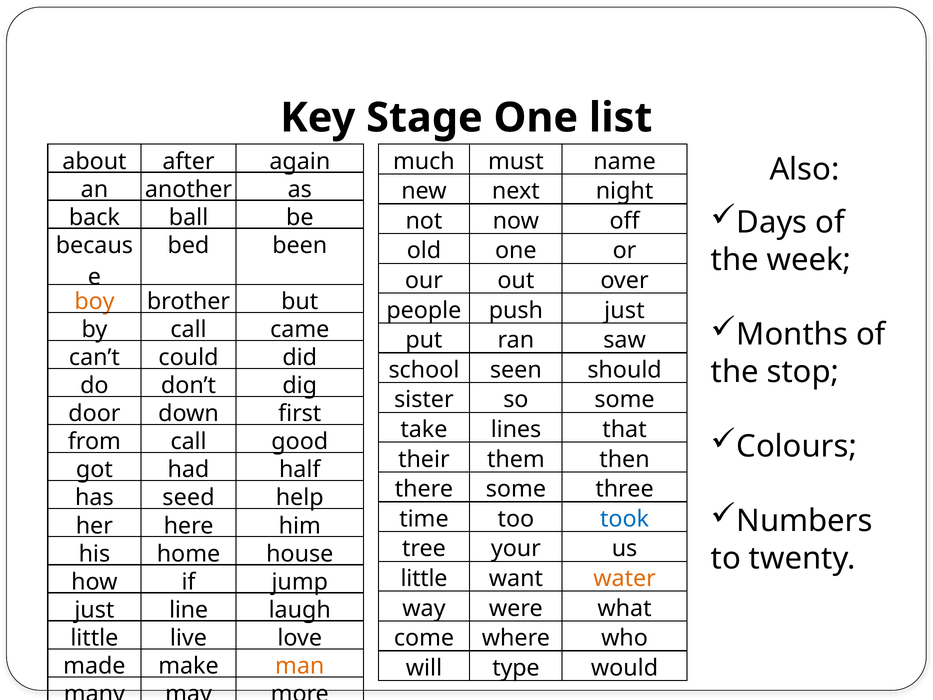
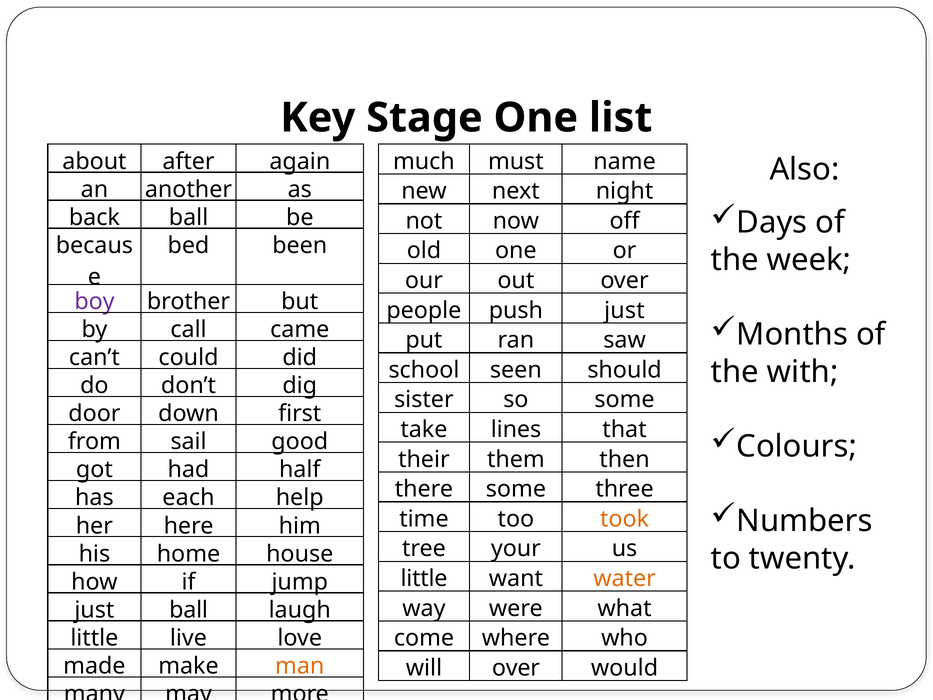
boy colour: orange -> purple (95, 301)
stop: stop -> with (803, 372)
from call: call -> sail (189, 442)
seed: seed -> each (188, 498)
took colour: blue -> orange (625, 519)
just line: line -> ball (189, 610)
will type: type -> over (516, 668)
